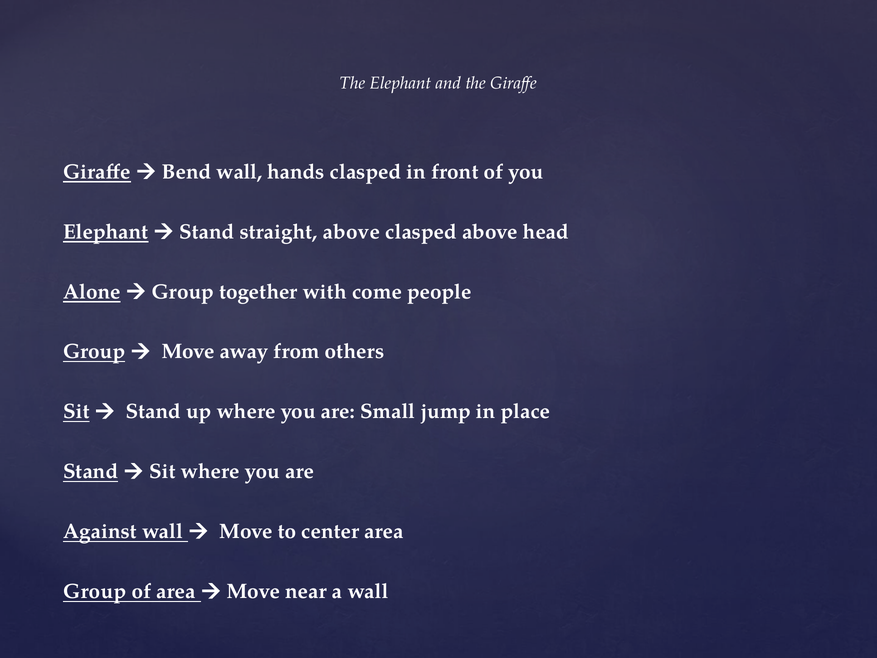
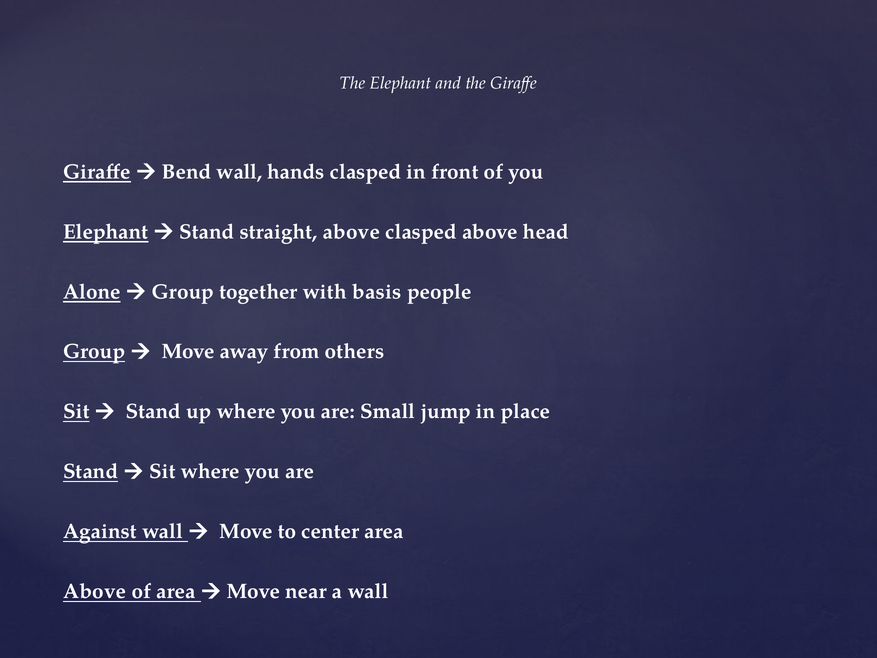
come: come -> basis (377, 292)
Group: Group -> Above (95, 591)
